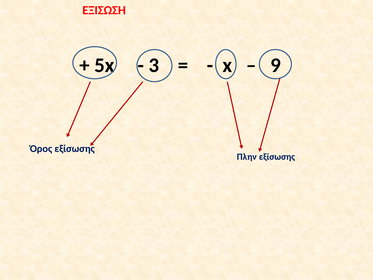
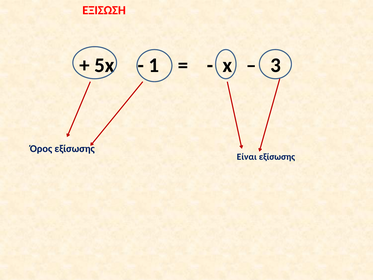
3: 3 -> 1 (154, 65)
9: 9 -> 3 (276, 65)
Πλην: Πλην -> Είναι (247, 157)
